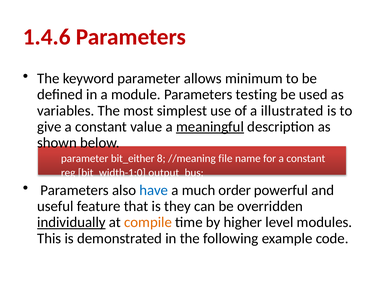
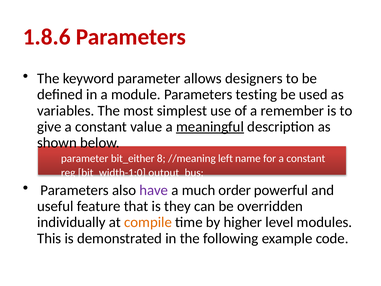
1.4.6: 1.4.6 -> 1.8.6 (47, 37)
minimum: minimum -> designers (254, 79)
illustrated: illustrated -> remember (292, 111)
file: file -> left (225, 158)
have colour: blue -> purple (154, 190)
individually underline: present -> none (71, 222)
